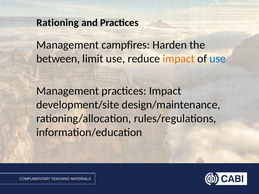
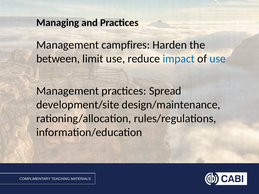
Rationing: Rationing -> Managing (58, 23)
impact colour: orange -> blue (179, 59)
practices Impact: Impact -> Spread (165, 91)
